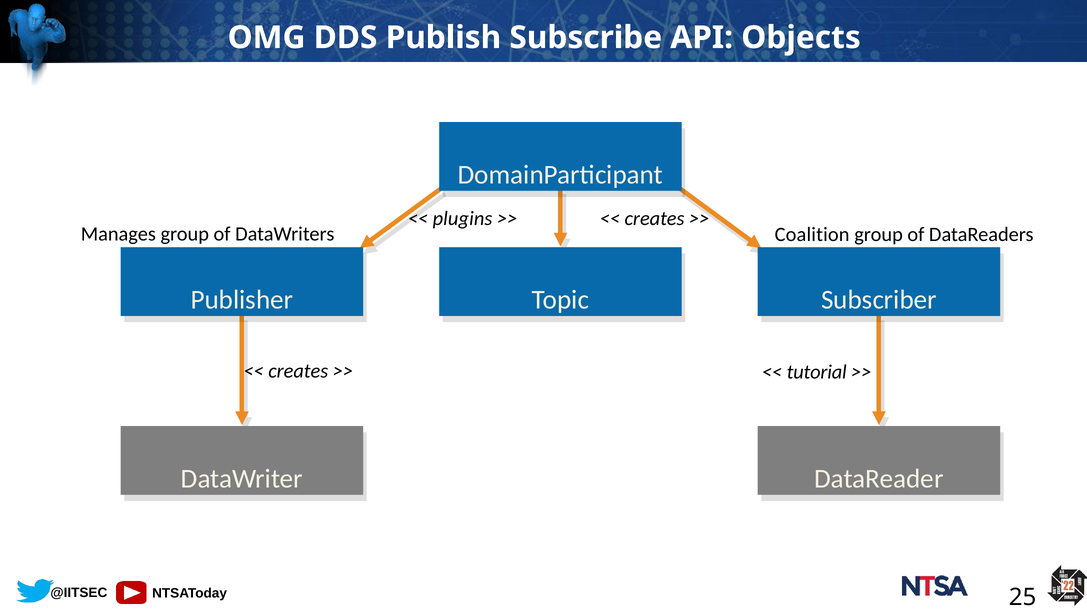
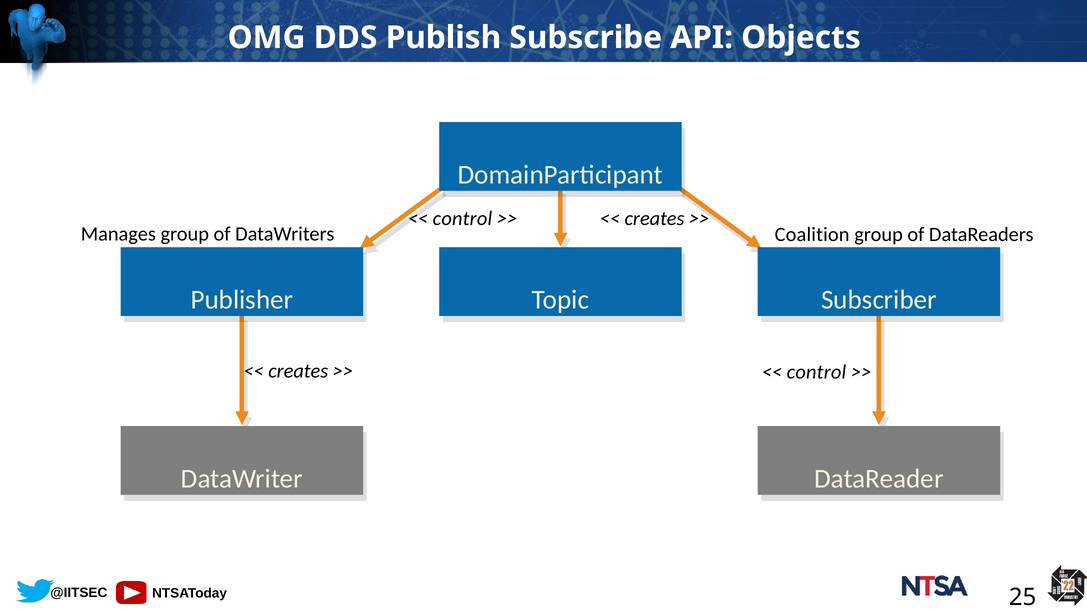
plugins: plugins -> control (462, 218)
tutorial: tutorial -> control (816, 372)
